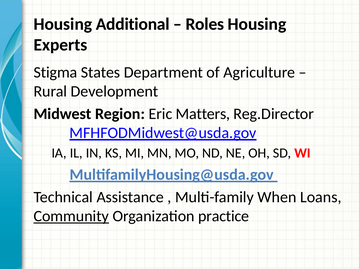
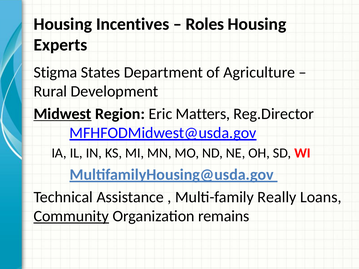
Additional: Additional -> Incentives (133, 24)
Midwest underline: none -> present (63, 114)
When: When -> Really (277, 197)
practice: practice -> remains (224, 216)
